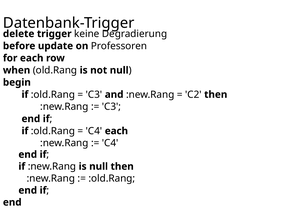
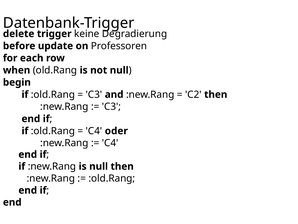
C4 each: each -> oder (116, 131)
